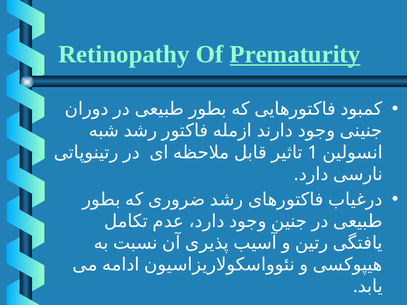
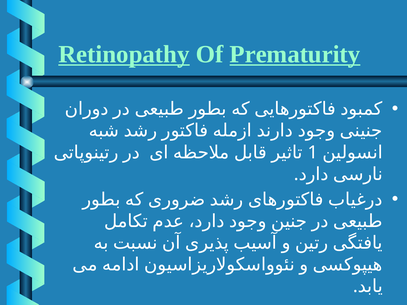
Retinopathy underline: none -> present (124, 54)
